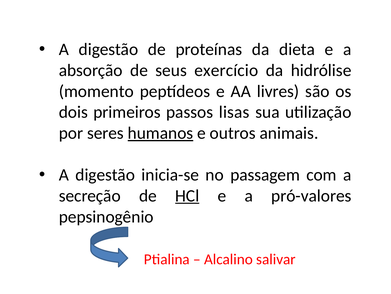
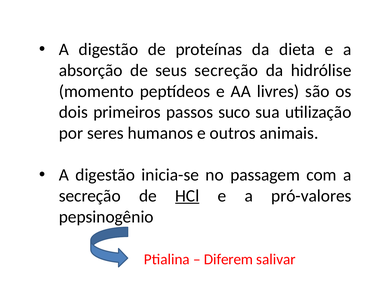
seus exercício: exercício -> secreção (226, 70)
lisas: lisas -> suco (234, 112)
humanos underline: present -> none (160, 133)
Alcalino: Alcalino -> Diferem (229, 259)
